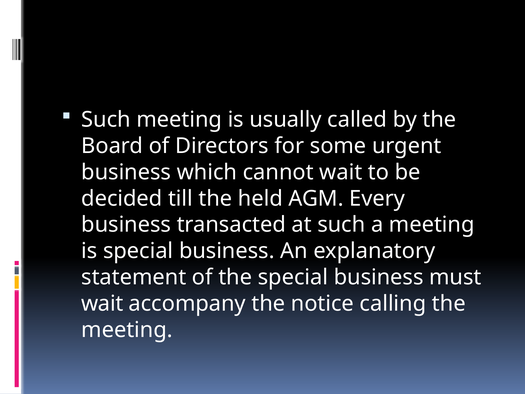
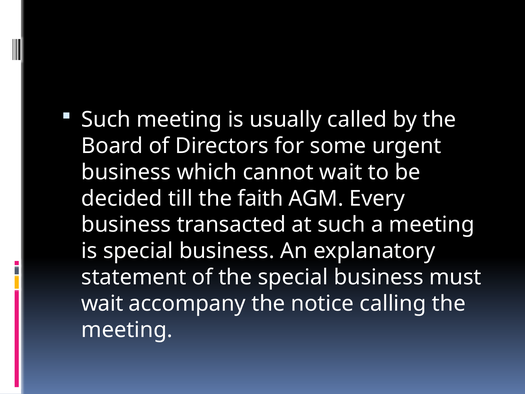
held: held -> faith (260, 198)
